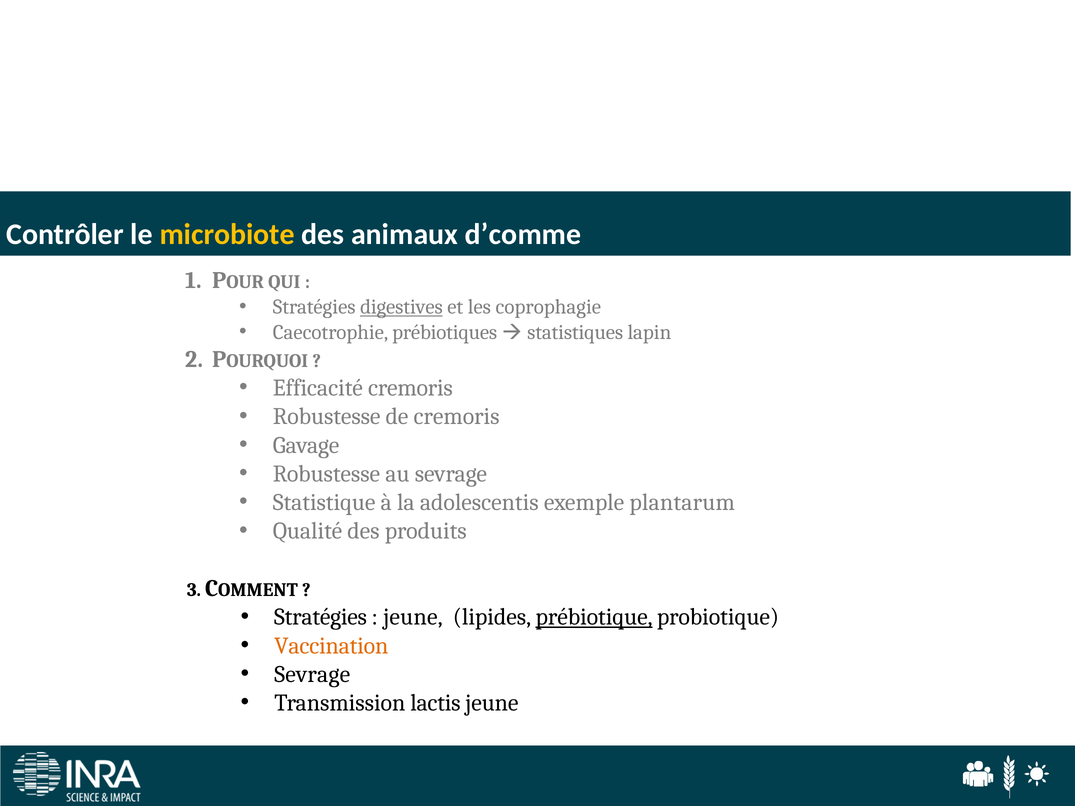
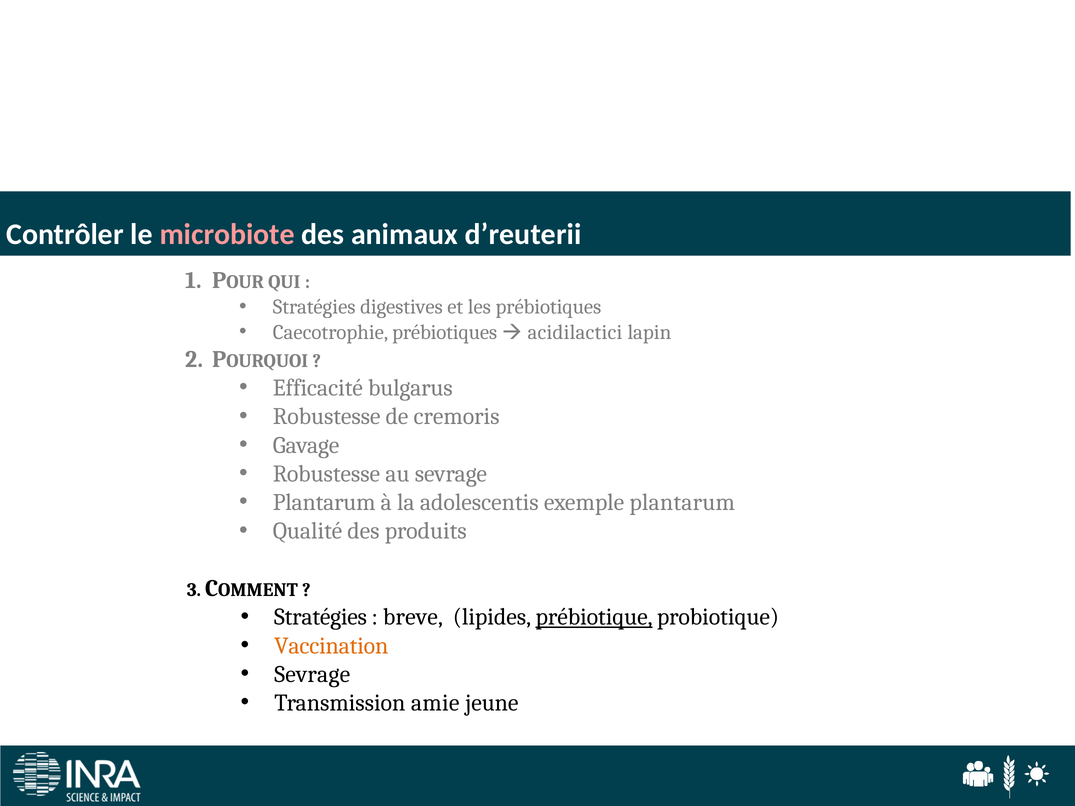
microbiote colour: yellow -> pink (227, 235)
d’comme: d’comme -> d’reuterii (523, 235)
digestives underline: present -> none (401, 307)
les coprophagie: coprophagie -> prébiotiques (548, 307)
statistiques: statistiques -> acidilactici (575, 332)
Efficacité cremoris: cremoris -> bulgarus (410, 388)
Statistique: Statistique -> Plantarum (324, 503)
jeune: jeune -> breve (413, 617)
lactis: lactis -> amie (435, 703)
